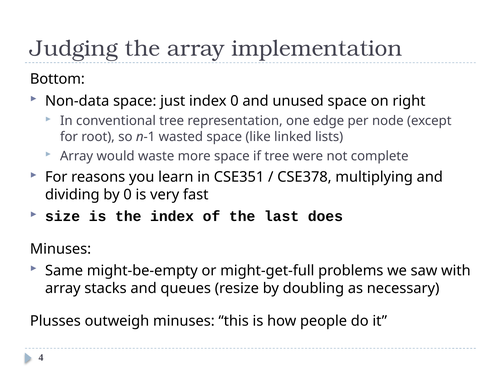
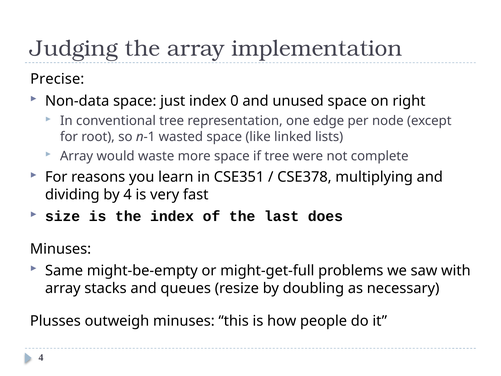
Bottom: Bottom -> Precise (57, 79)
by 0: 0 -> 4 (128, 195)
